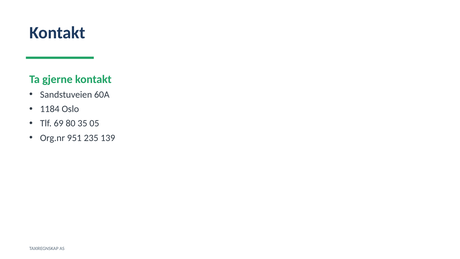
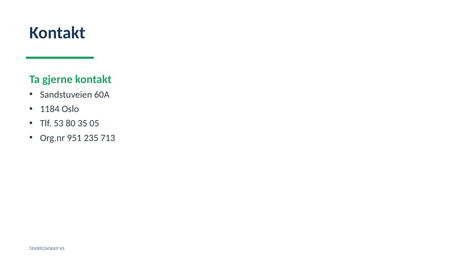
69: 69 -> 53 (59, 123)
139: 139 -> 713 (108, 138)
